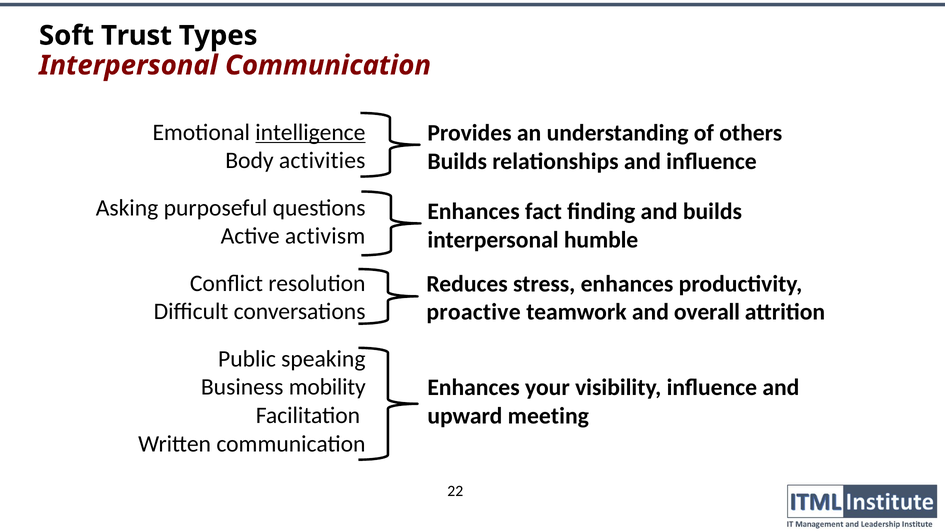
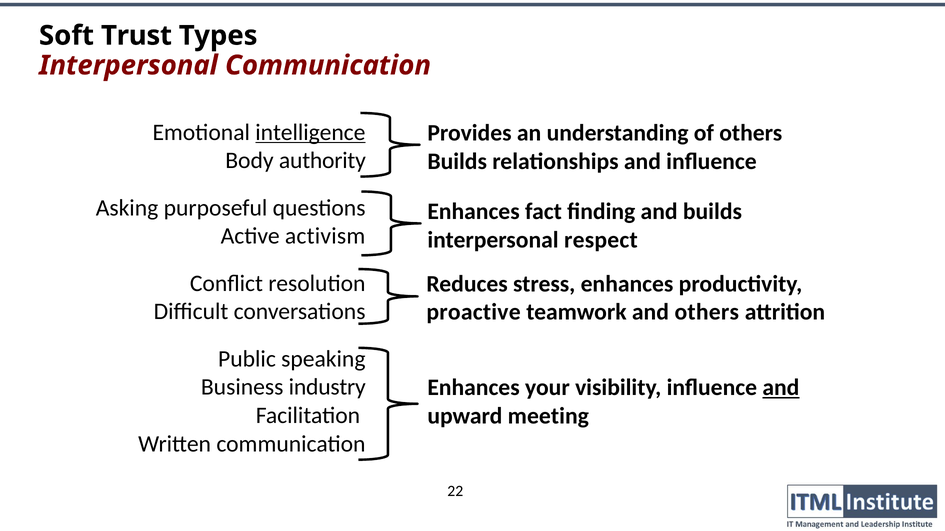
activities: activities -> authority (322, 161)
humble: humble -> respect (601, 240)
and overall: overall -> others (707, 312)
mobility: mobility -> industry (327, 388)
and underline: none -> present (781, 388)
